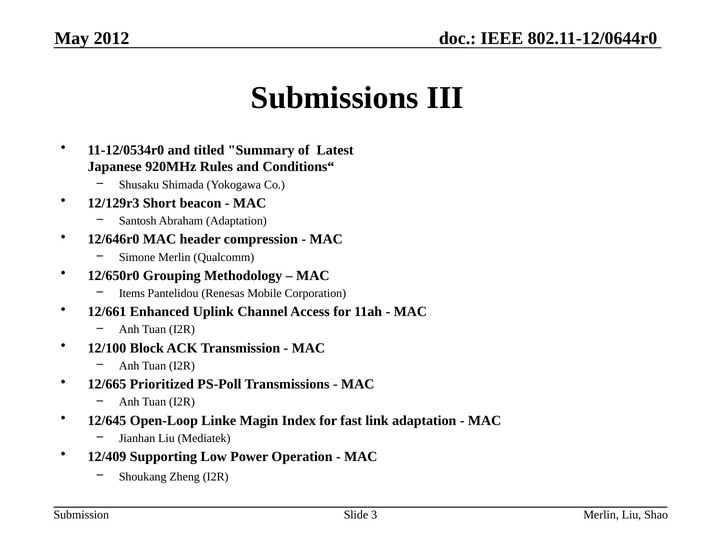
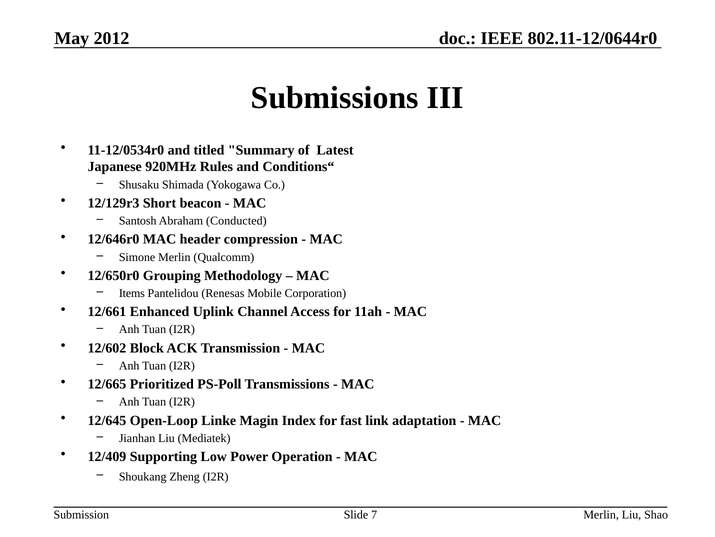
Abraham Adaptation: Adaptation -> Conducted (236, 221)
12/100: 12/100 -> 12/602 (107, 348)
3: 3 -> 7 (374, 514)
